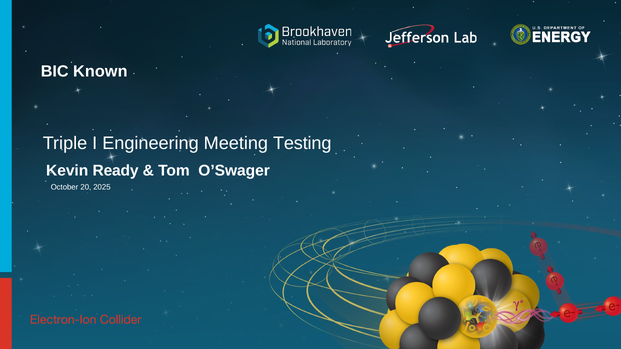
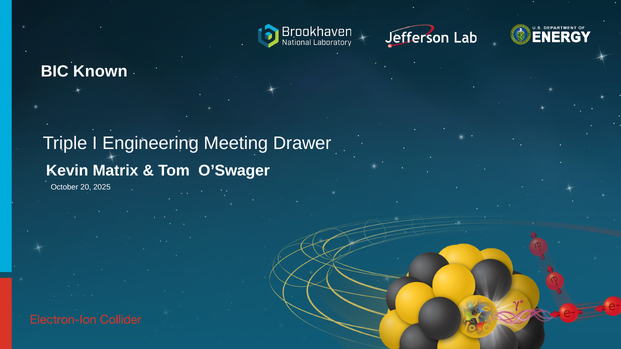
Testing: Testing -> Drawer (302, 143)
Ready: Ready -> Matrix (115, 171)
